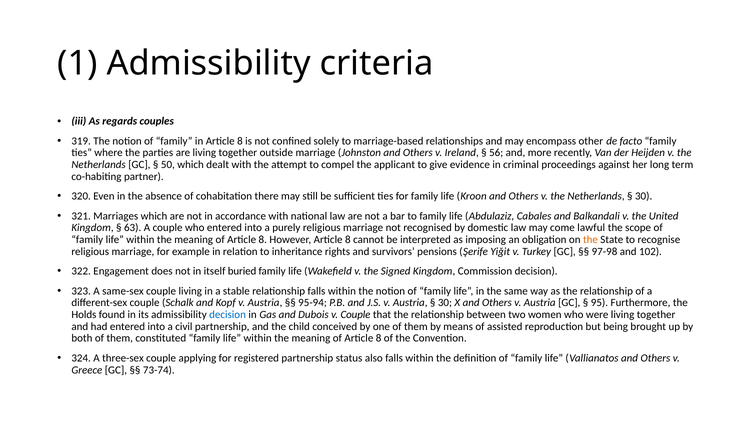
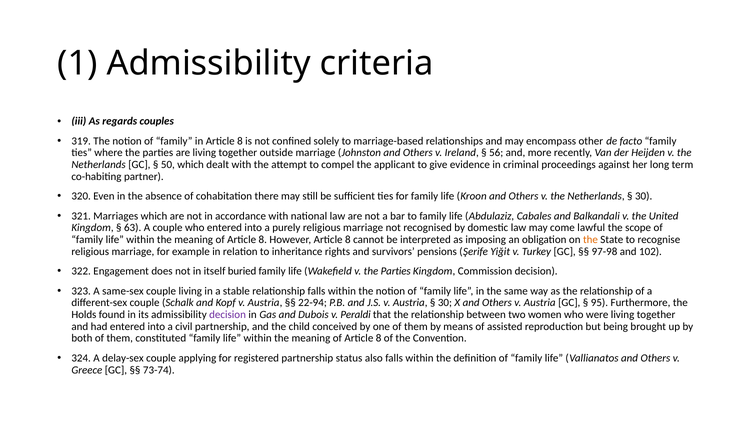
v the Signed: Signed -> Parties (396, 271)
95-94: 95-94 -> 22-94 (313, 303)
decision colour: blue -> purple (228, 315)
v Couple: Couple -> Peraldi (356, 315)
three-sex: three-sex -> delay-sex (123, 358)
